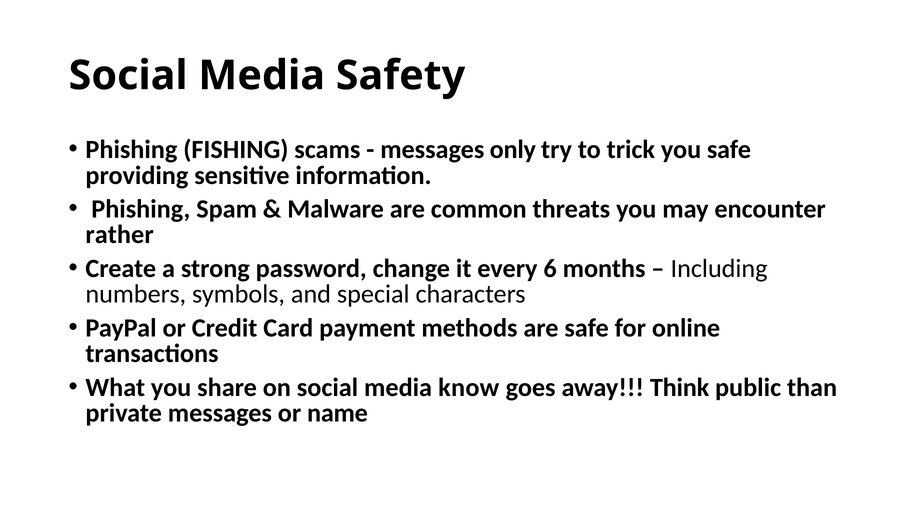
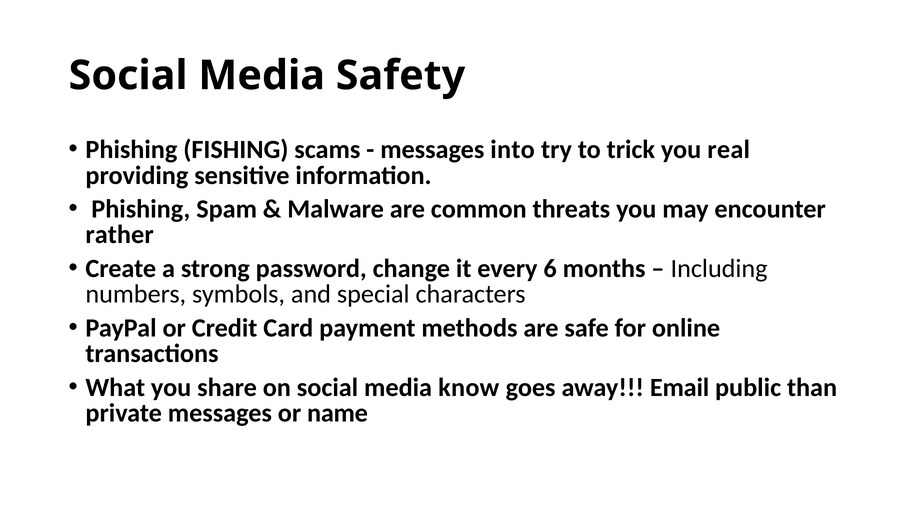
only: only -> into (513, 150)
you safe: safe -> real (729, 150)
Think: Think -> Email (680, 388)
